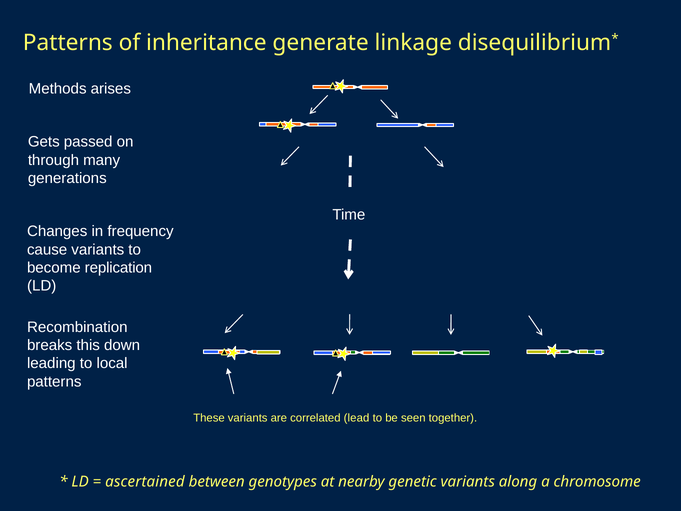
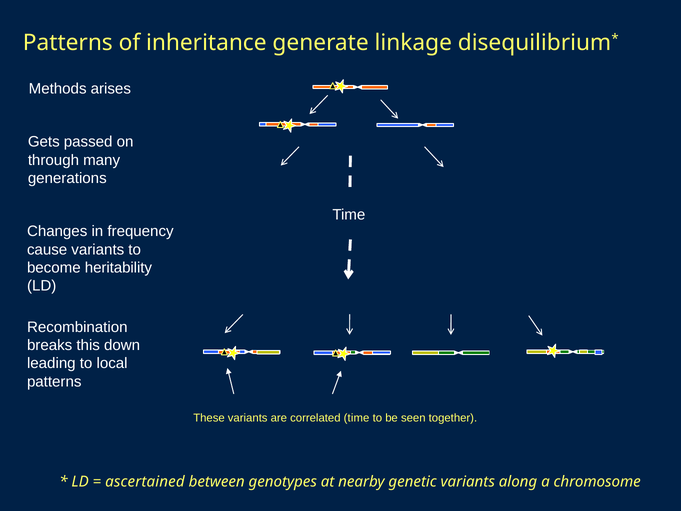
replication: replication -> heritability (118, 268)
correlated lead: lead -> time (357, 418)
